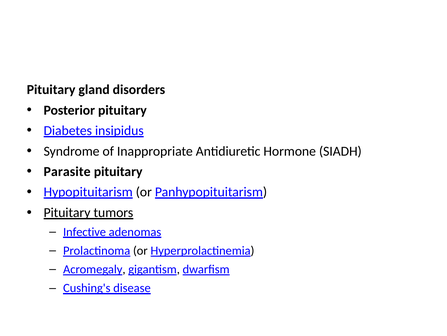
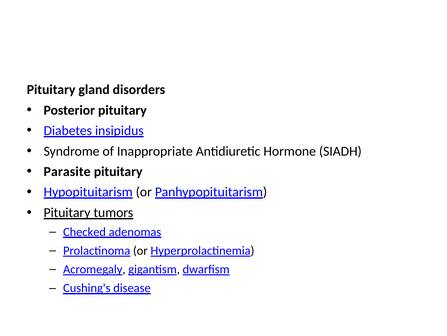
Infective: Infective -> Checked (85, 232)
